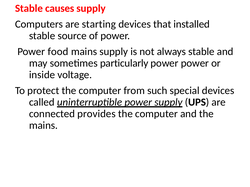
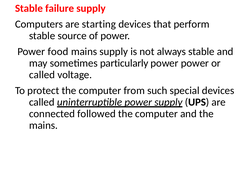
causes: causes -> failure (60, 8)
installed: installed -> perform (192, 24)
inside: inside -> called (42, 75)
provides: provides -> followed (97, 114)
